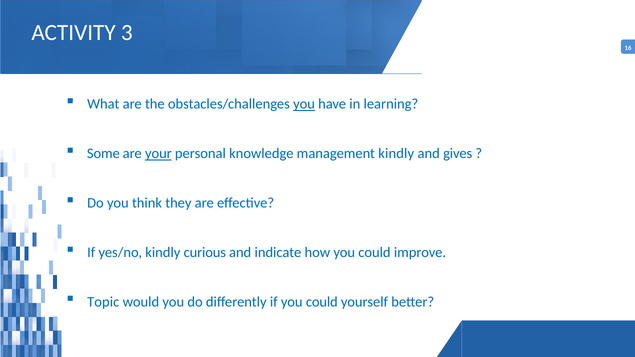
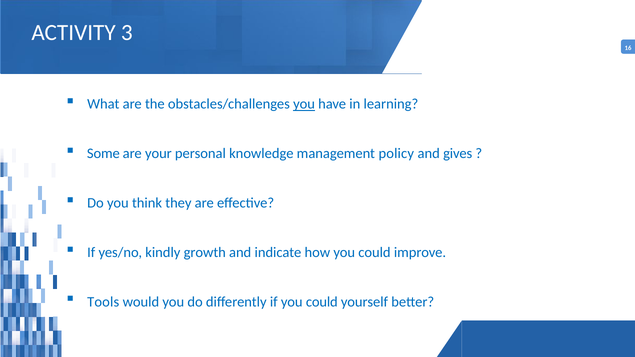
your underline: present -> none (158, 154)
management kindly: kindly -> policy (396, 154)
curious: curious -> growth (205, 253)
Topic: Topic -> Tools (103, 302)
